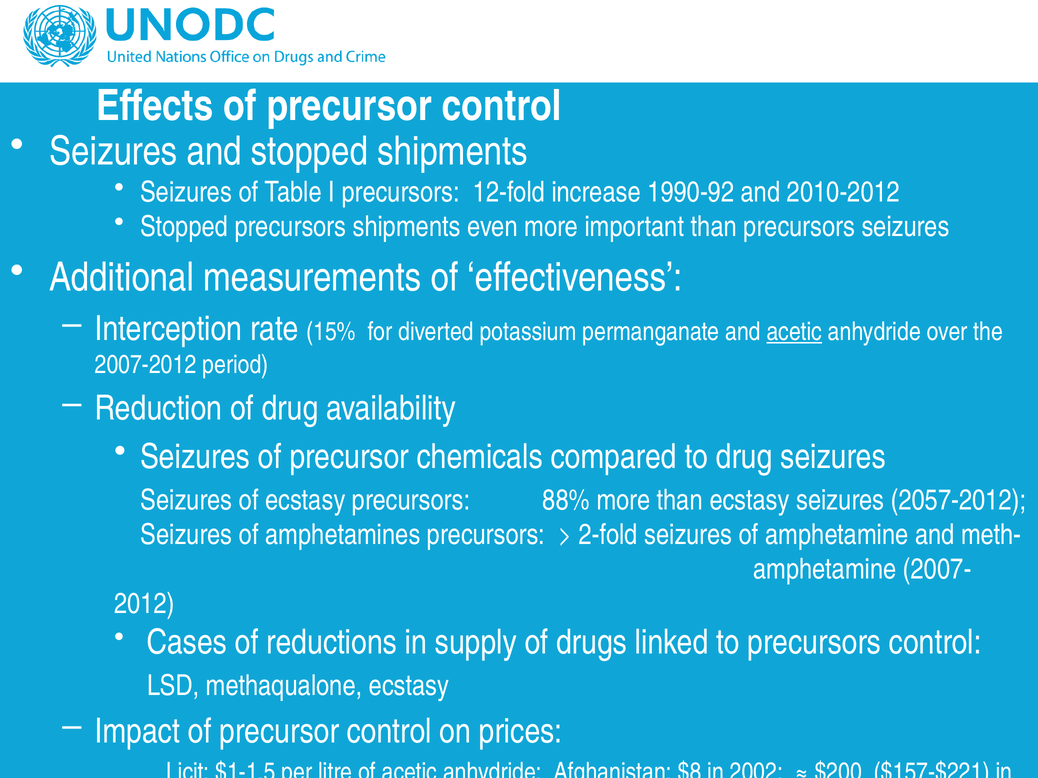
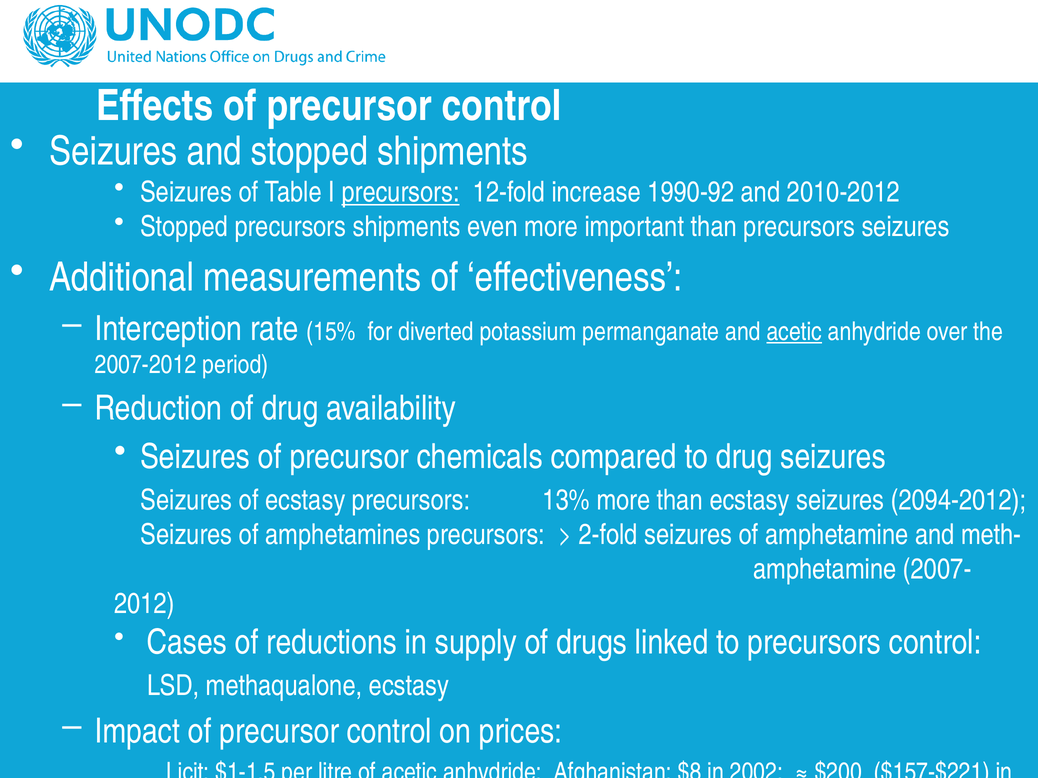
precursors underline: none -> present (401, 192)
88%: 88% -> 13% (566, 500)
2057-2012: 2057-2012 -> 2094-2012 (958, 500)
